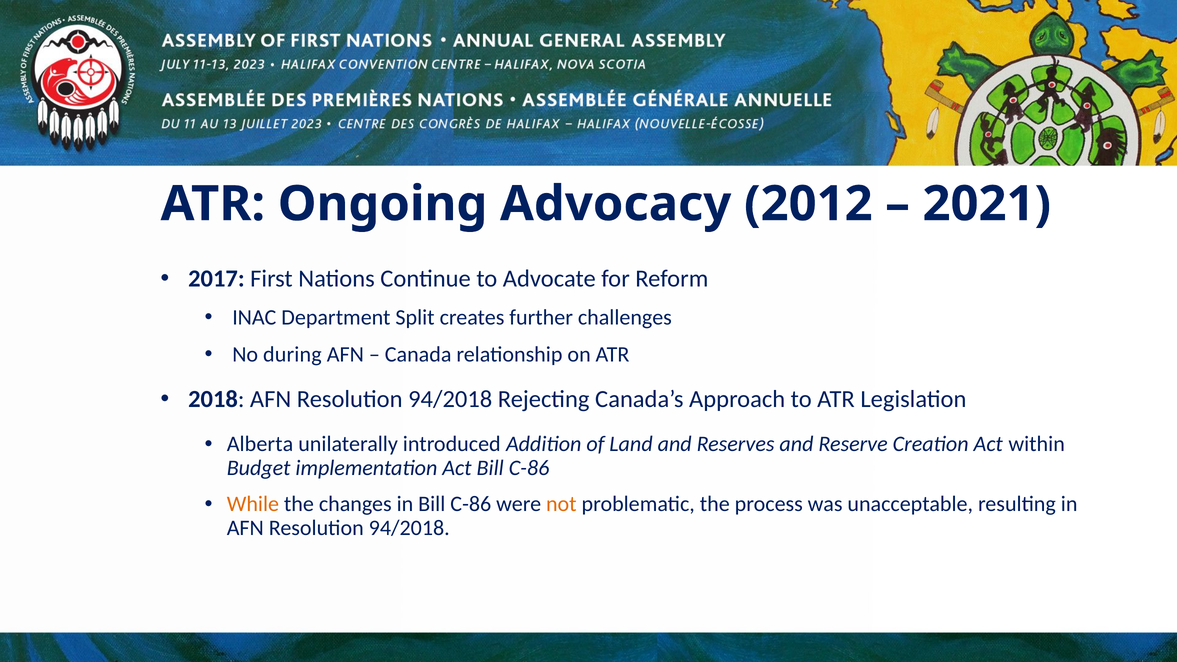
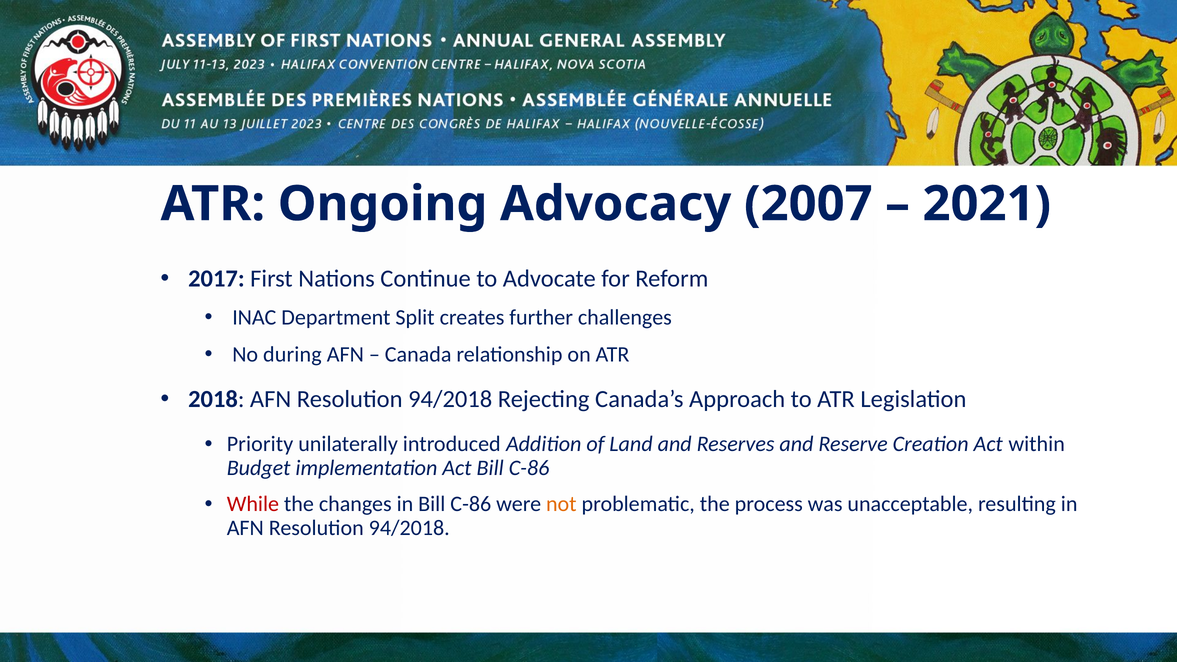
2012: 2012 -> 2007 (808, 204)
Alberta: Alberta -> Priority (260, 444)
While colour: orange -> red (253, 504)
